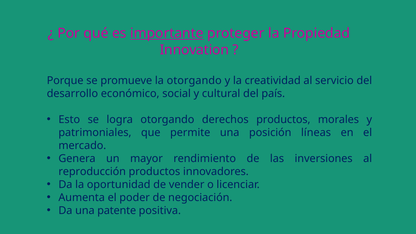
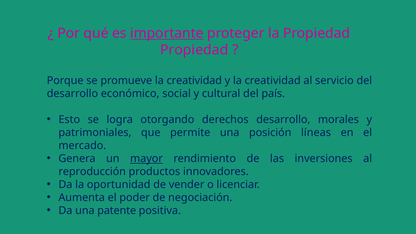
Innovation: Innovation -> Propiedad (194, 50)
promueve la otorgando: otorgando -> creatividad (194, 81)
derechos productos: productos -> desarrollo (283, 120)
mayor underline: none -> present (146, 159)
